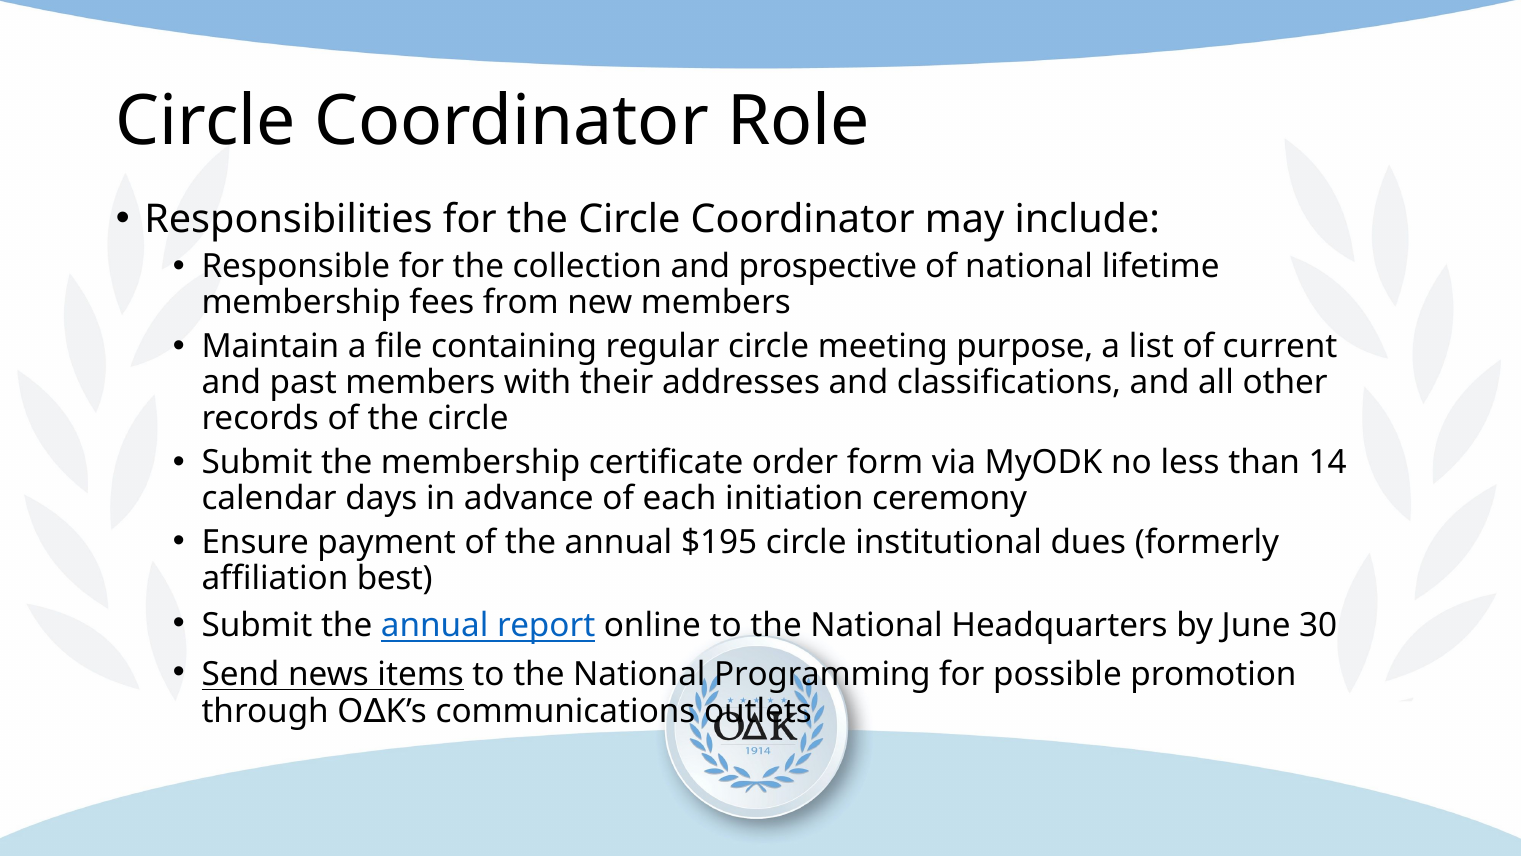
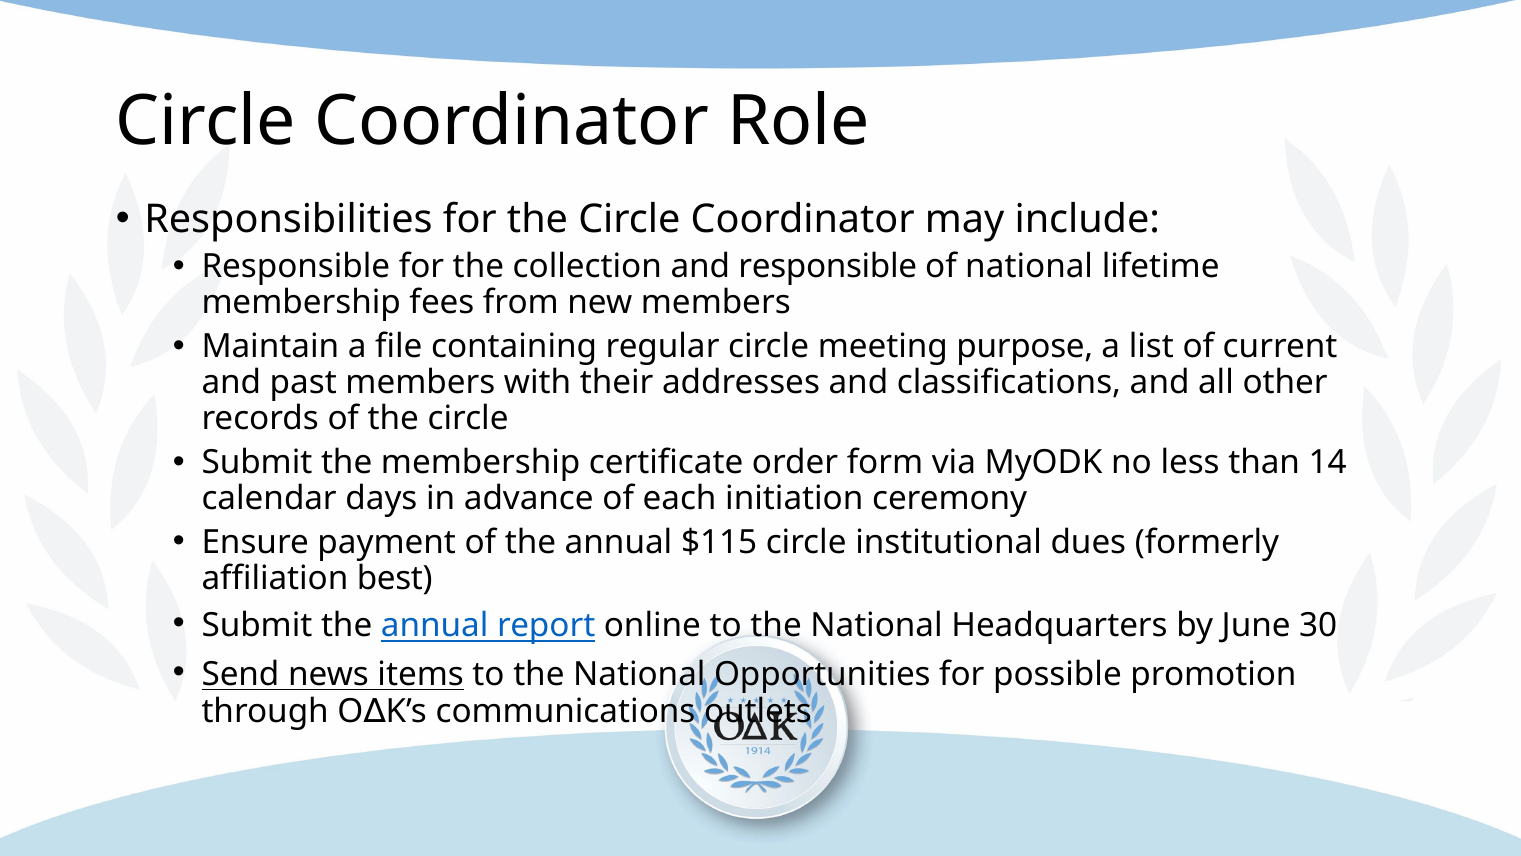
and prospective: prospective -> responsible (828, 267)
$195: $195 -> $115 (719, 542)
Programming: Programming -> Opportunities (822, 674)
